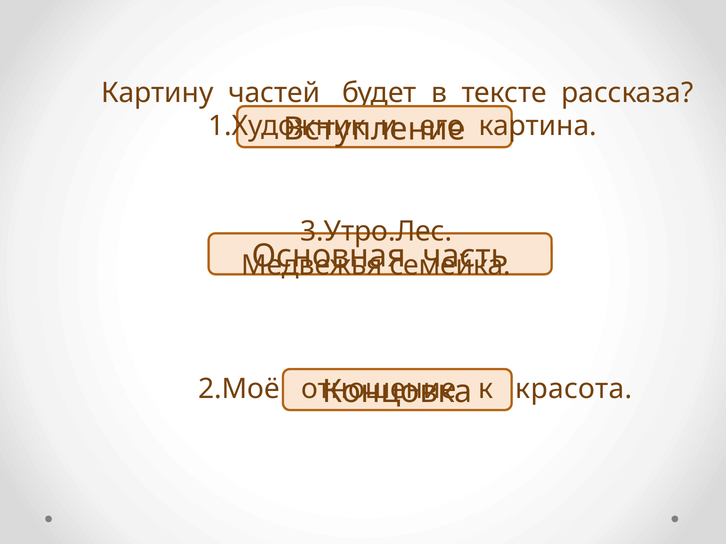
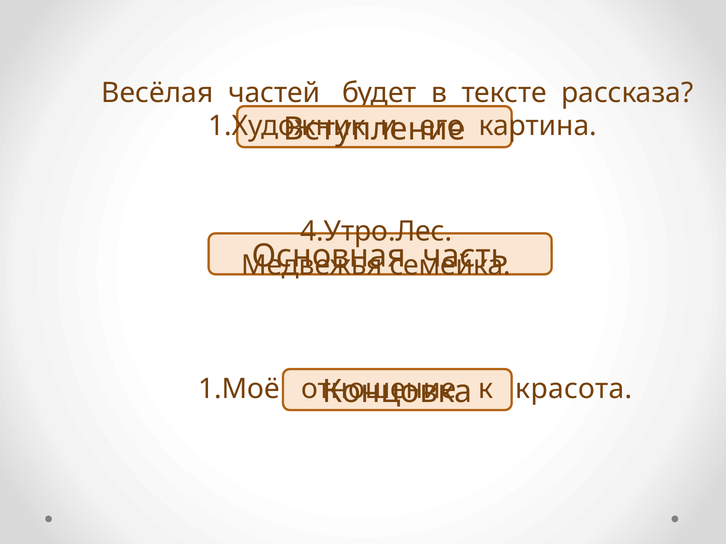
Картину: Картину -> Весёлая (157, 93)
3.Утро.Лес: 3.Утро.Лес -> 4.Утро.Лес (376, 232)
2.Моё: 2.Моё -> 1.Моё (239, 389)
